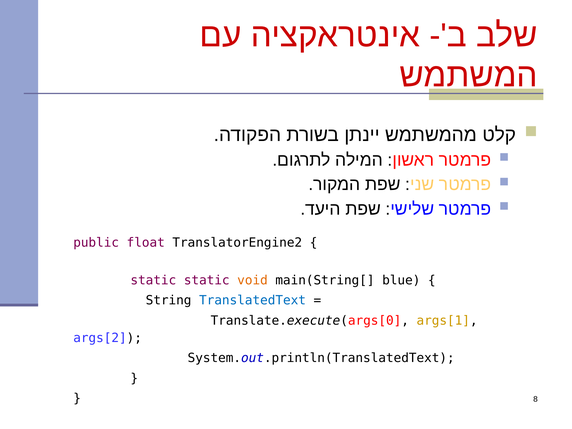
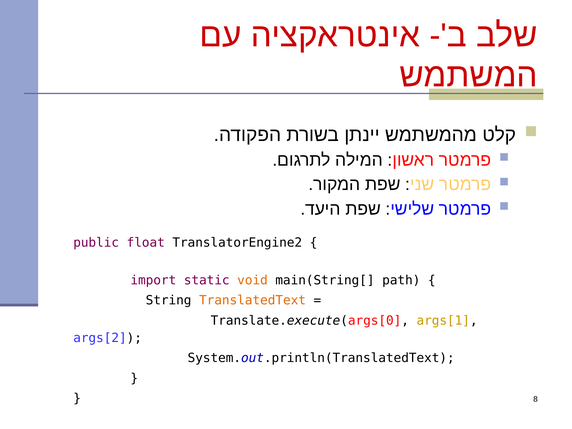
static: static -> import (153, 280)
blue: blue -> path (401, 280)
TranslatedText colour: blue -> orange (253, 300)
